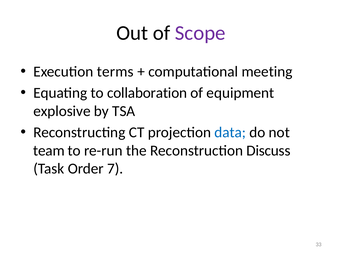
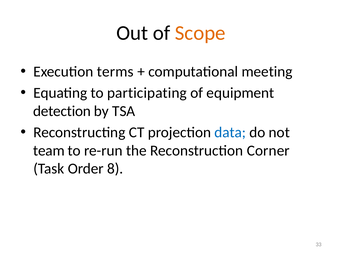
Scope colour: purple -> orange (200, 33)
collaboration: collaboration -> participating (147, 93)
explosive: explosive -> detection (62, 111)
Discuss: Discuss -> Corner (268, 151)
7: 7 -> 8 (115, 169)
